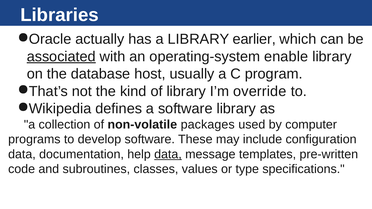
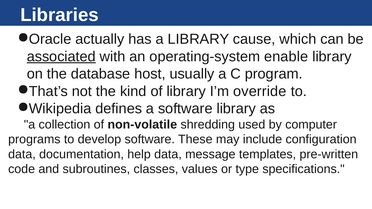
earlier: earlier -> cause (254, 39)
packages: packages -> shredding (208, 125)
data underline: present -> none (168, 154)
